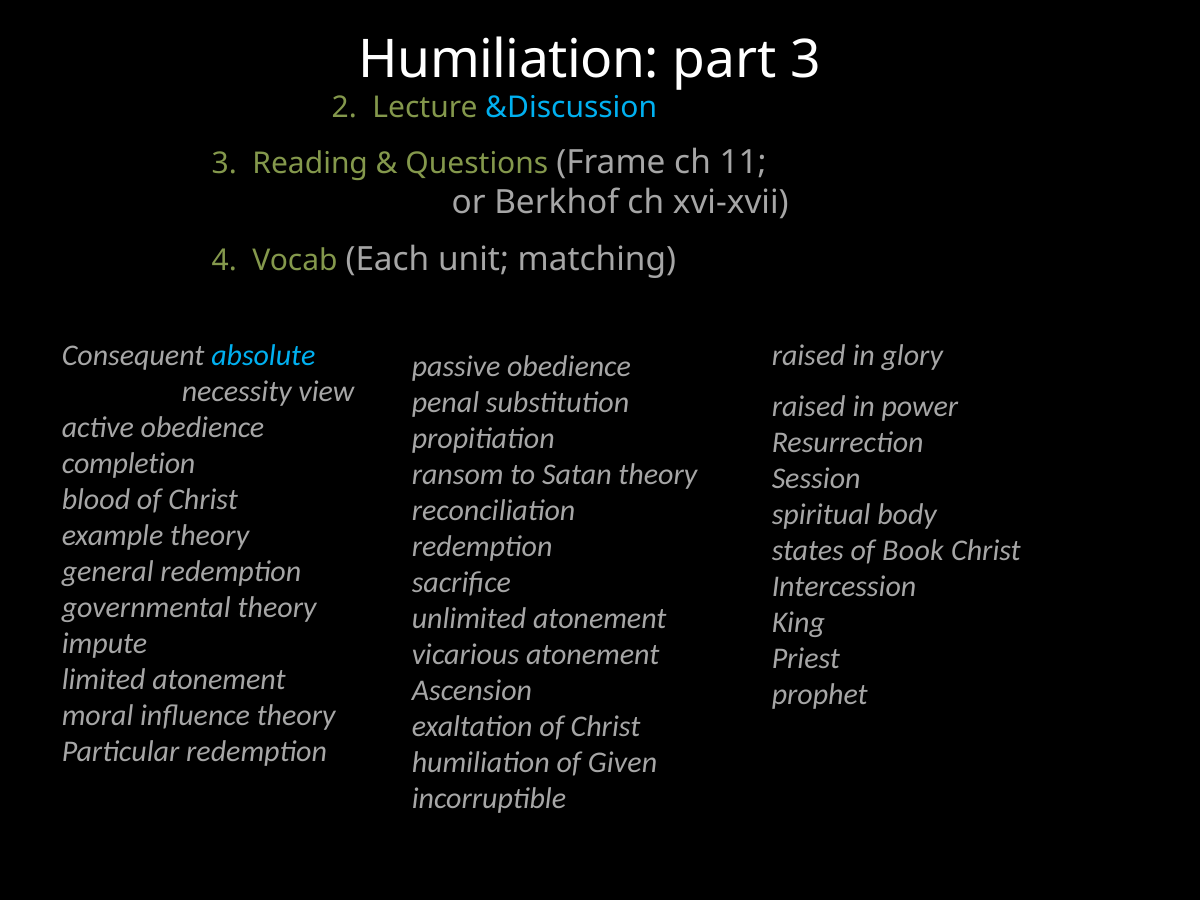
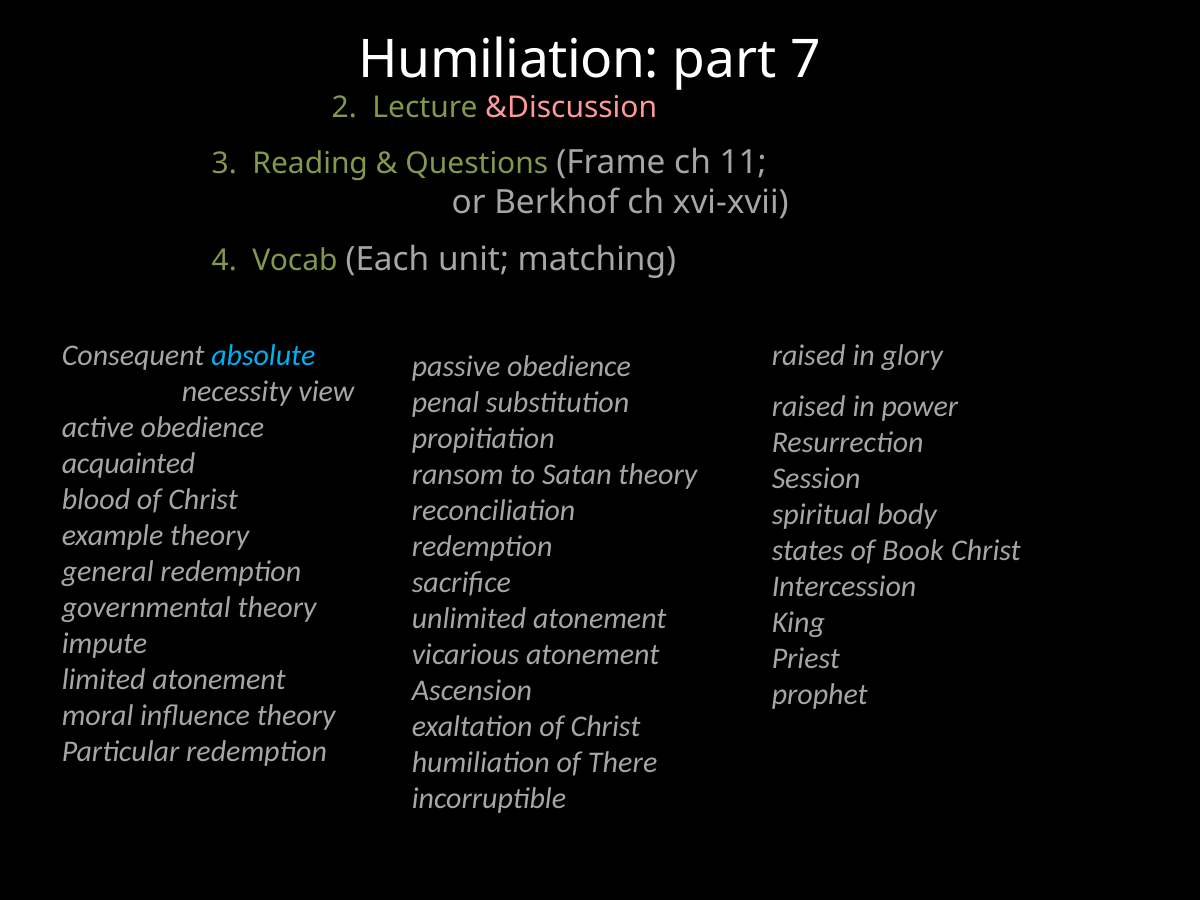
part 3: 3 -> 7 (805, 60)
&Discussion colour: light blue -> pink (571, 108)
completion: completion -> acquainted (129, 464)
Given: Given -> There (623, 763)
